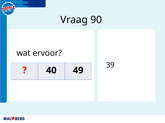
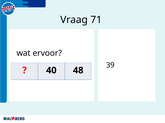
90: 90 -> 71 (96, 20)
49: 49 -> 48 (78, 71)
